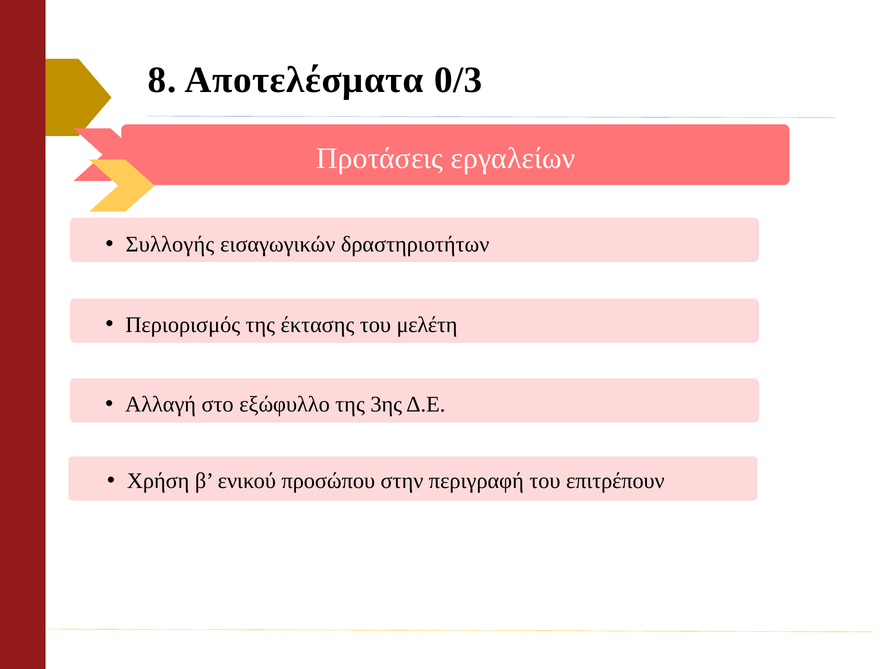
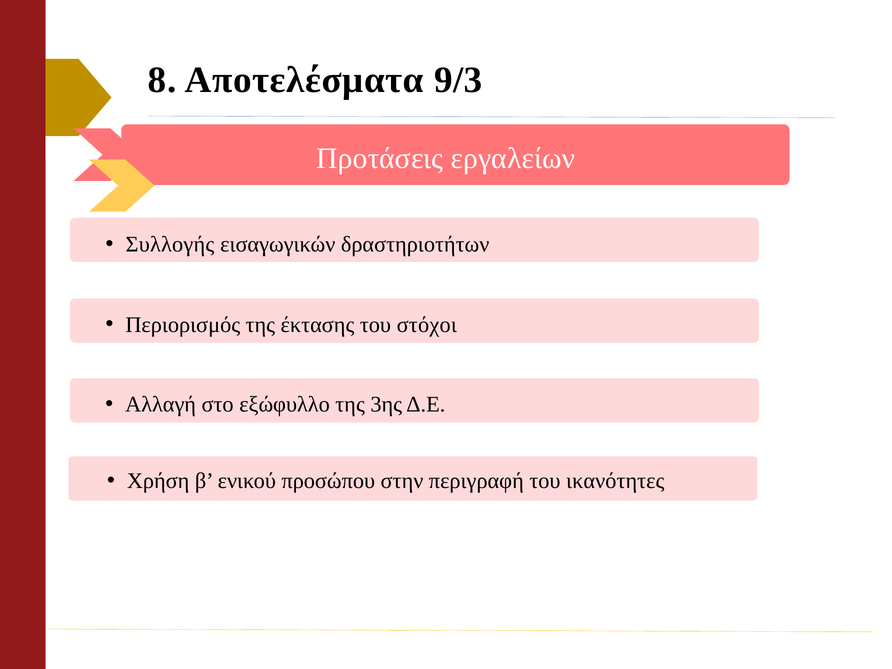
0/3: 0/3 -> 9/3 (458, 80)
μελέτη: μελέτη -> στόχοι (427, 325)
επιτρέπουν: επιτρέπουν -> ικανότητες (615, 481)
